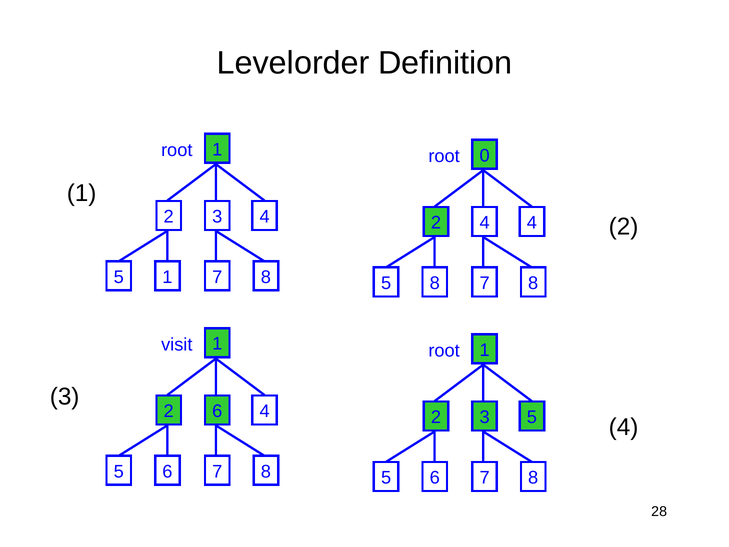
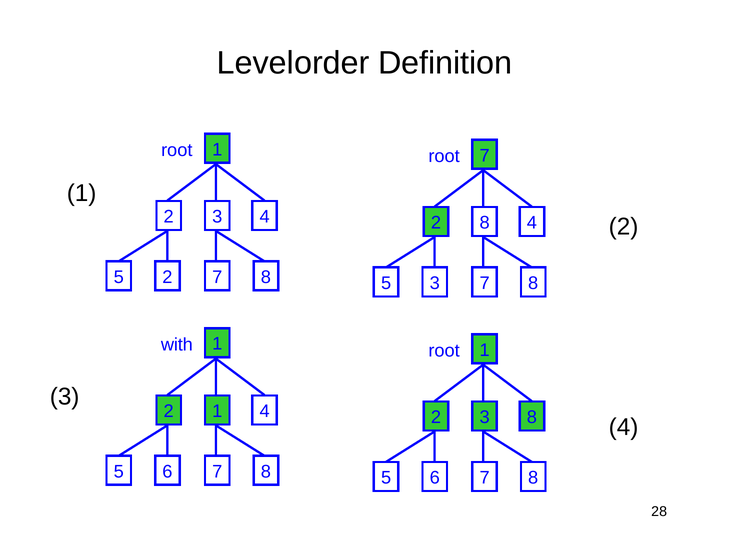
root 0: 0 -> 7 (485, 155)
4: 4 -> 8 (485, 223)
5 1: 1 -> 2 (167, 277)
5 8: 8 -> 3 (435, 283)
visit: visit -> with (177, 345)
2 6: 6 -> 1 (217, 411)
2 3 5: 5 -> 8 (532, 417)
